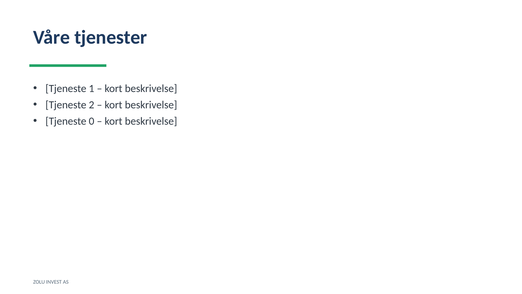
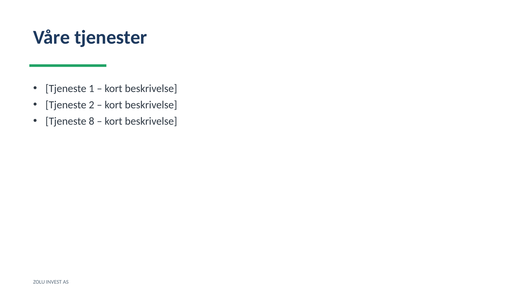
0: 0 -> 8 (92, 121)
